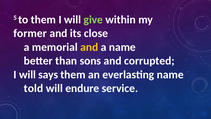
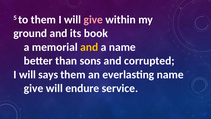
give colour: light green -> pink (93, 20)
former: former -> ground (30, 33)
close: close -> book (96, 33)
told: told -> give (34, 88)
